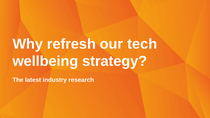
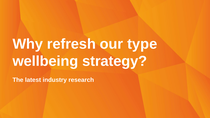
tech: tech -> type (142, 44)
